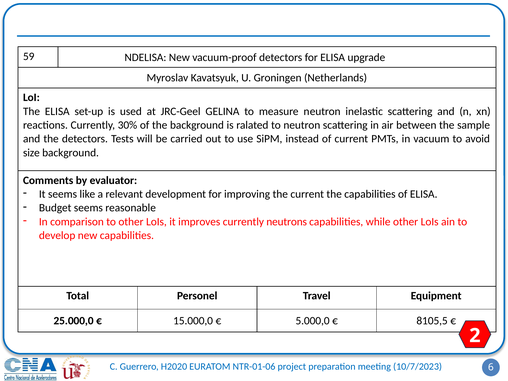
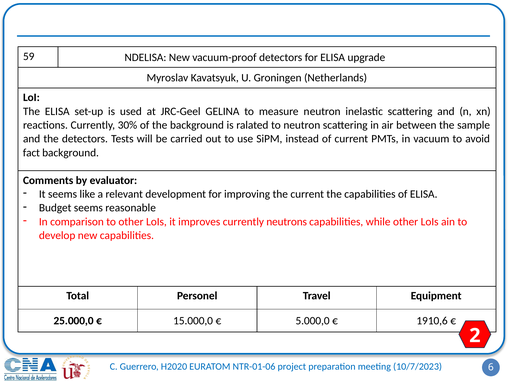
size: size -> fact (31, 153)
8105,5: 8105,5 -> 1910,6 (432, 321)
